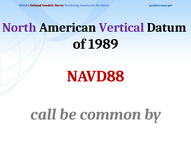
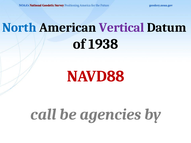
North colour: purple -> blue (19, 28)
1989: 1989 -> 1938 (103, 44)
common: common -> agencies (110, 115)
